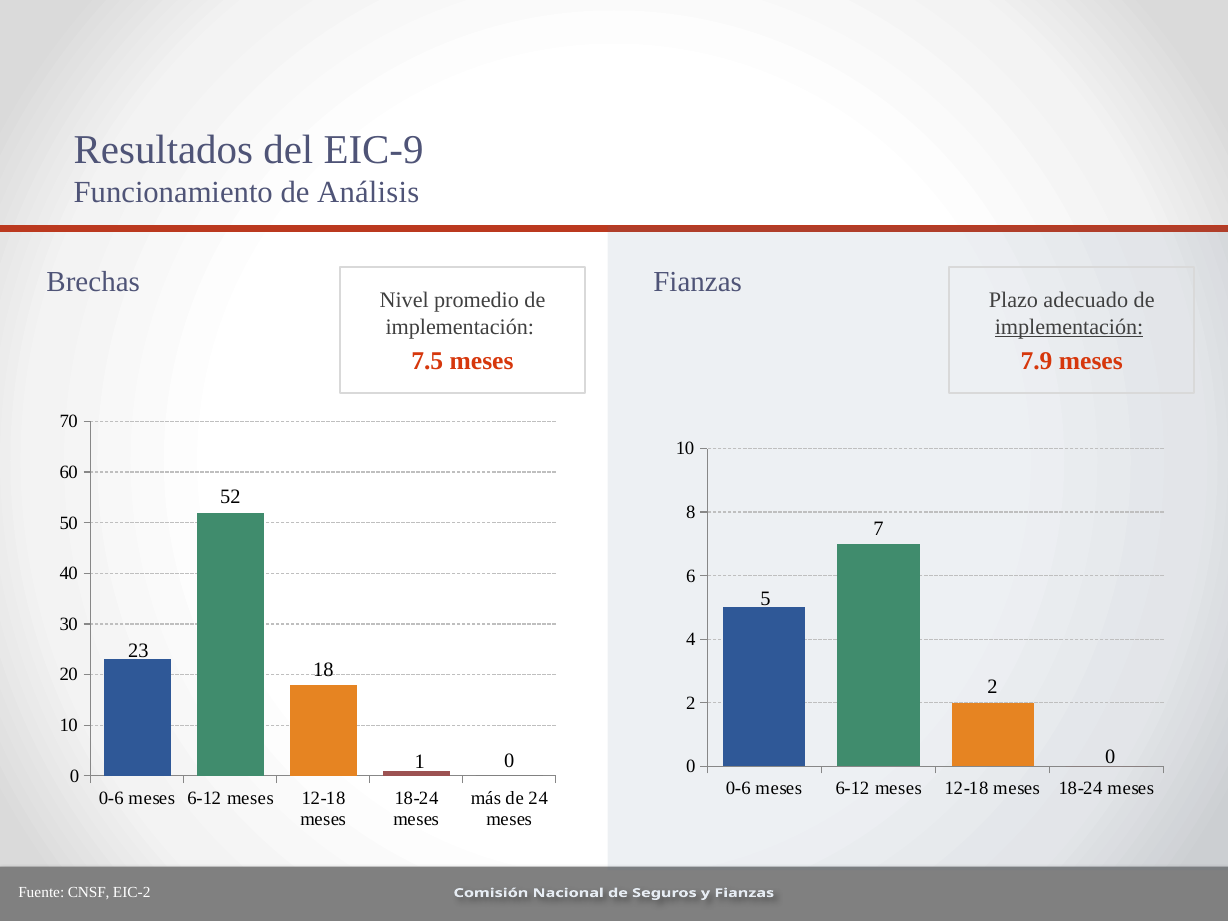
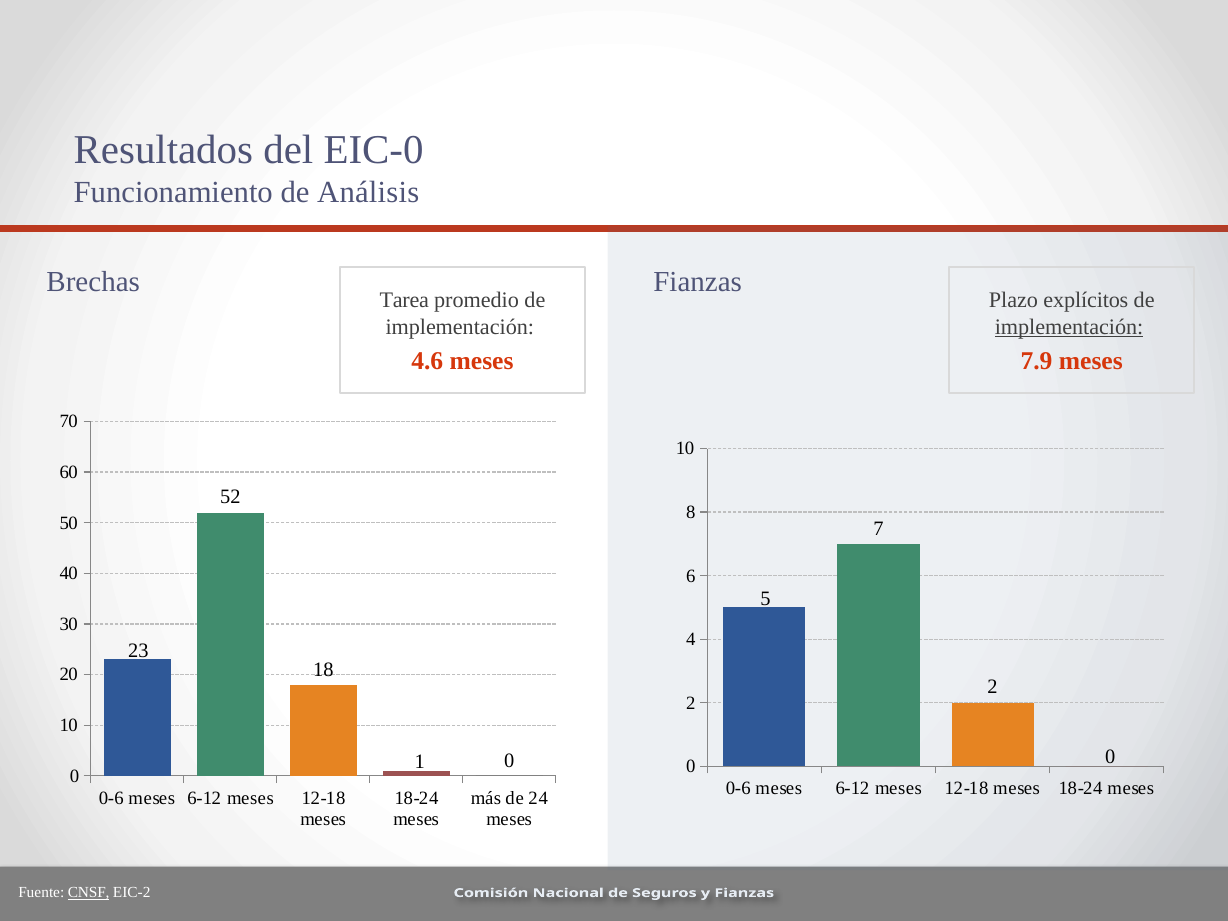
EIC-9: EIC-9 -> EIC-0 (374, 150)
Nivel: Nivel -> Tarea (404, 301)
adecuado: adecuado -> explícitos (1086, 301)
7.5: 7.5 -> 4.6 (427, 361)
CNSF underline: none -> present (89, 893)
